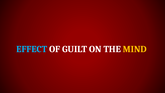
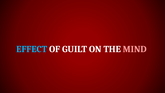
MIND colour: yellow -> pink (135, 49)
